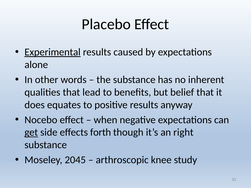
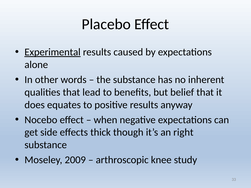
get underline: present -> none (31, 133)
forth: forth -> thick (101, 133)
2045: 2045 -> 2009 (75, 160)
